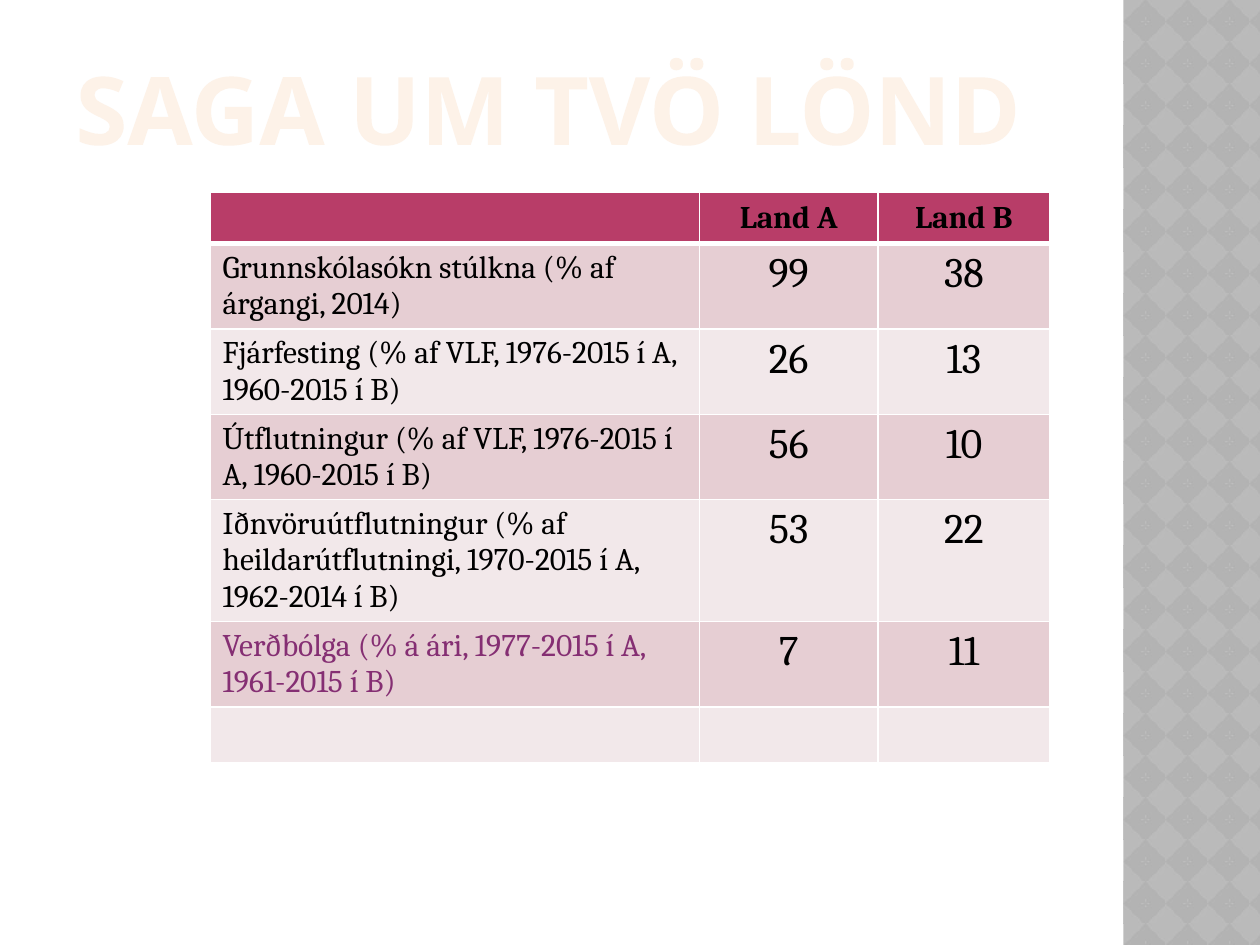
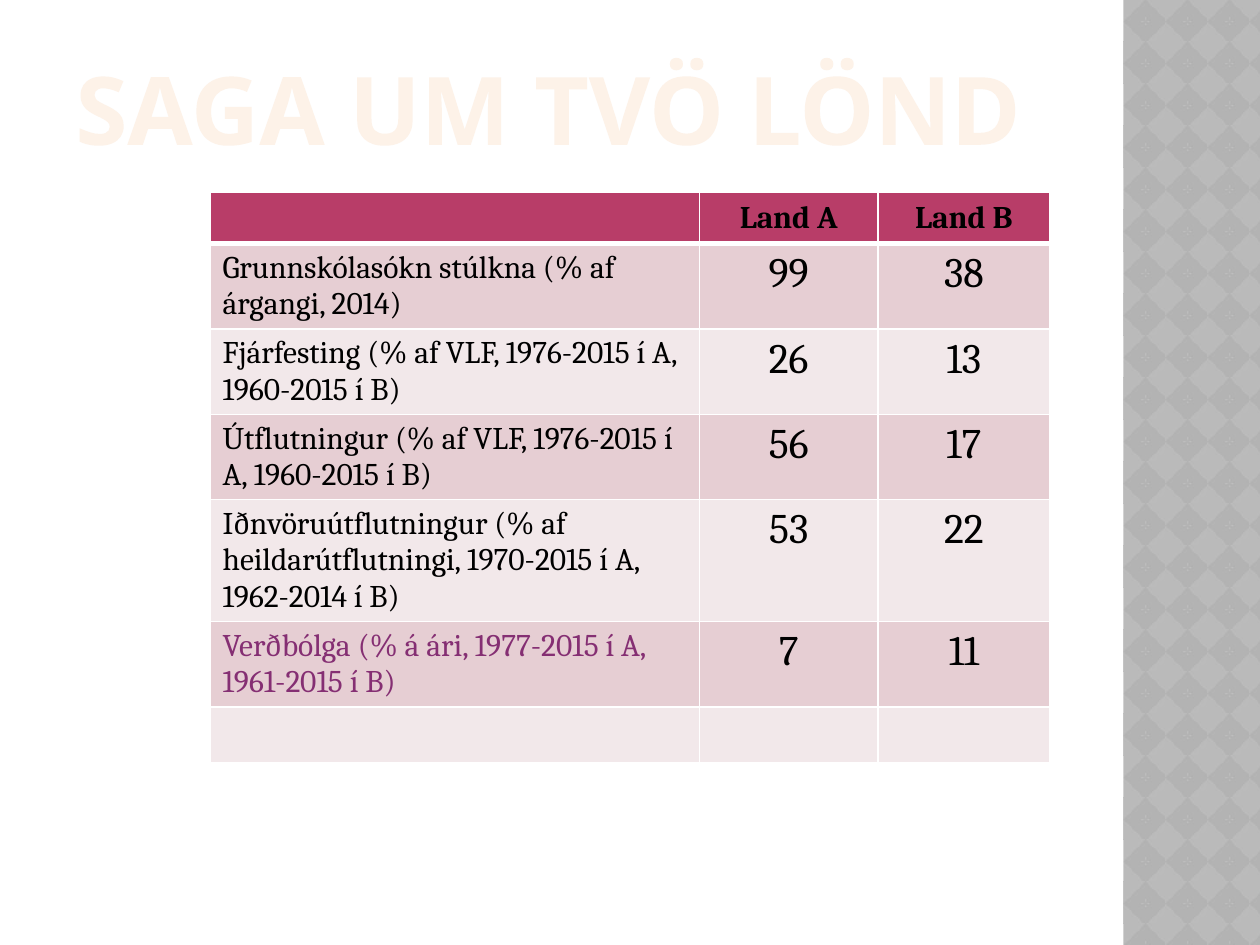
10: 10 -> 17 (964, 445)
